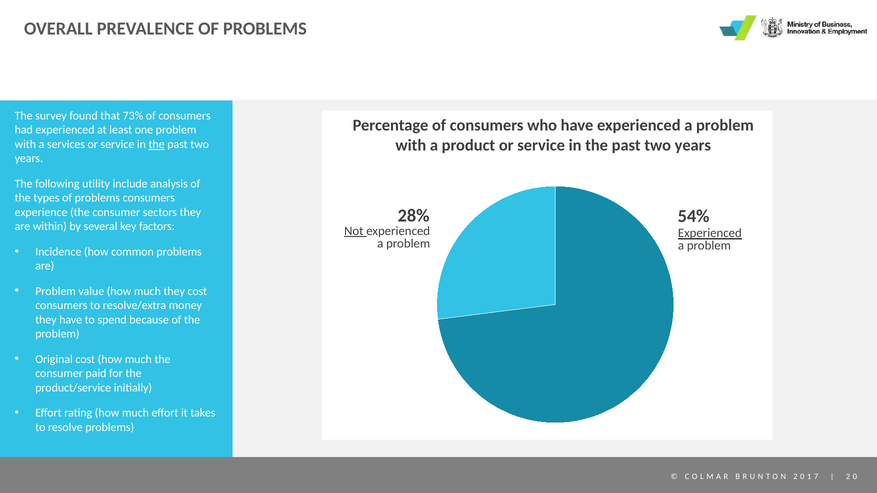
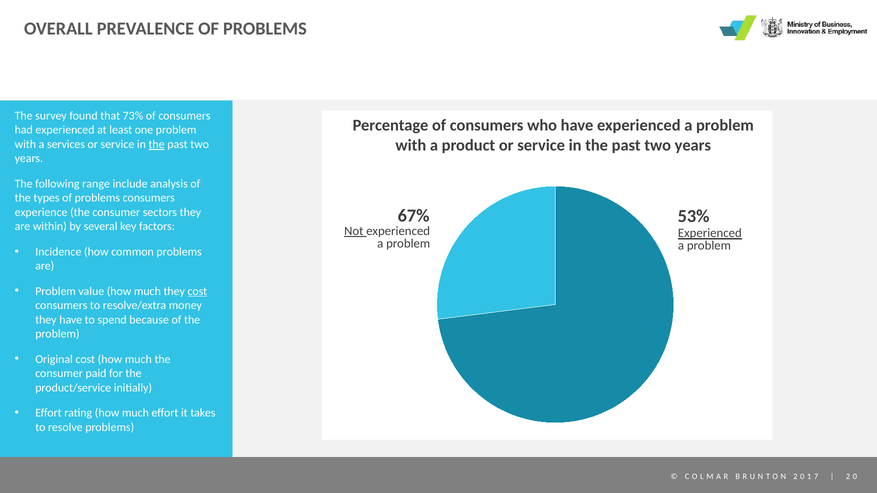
utility: utility -> range (96, 184)
28%: 28% -> 67% (414, 216)
54%: 54% -> 53% (694, 216)
cost underline: none -> present (197, 291)
